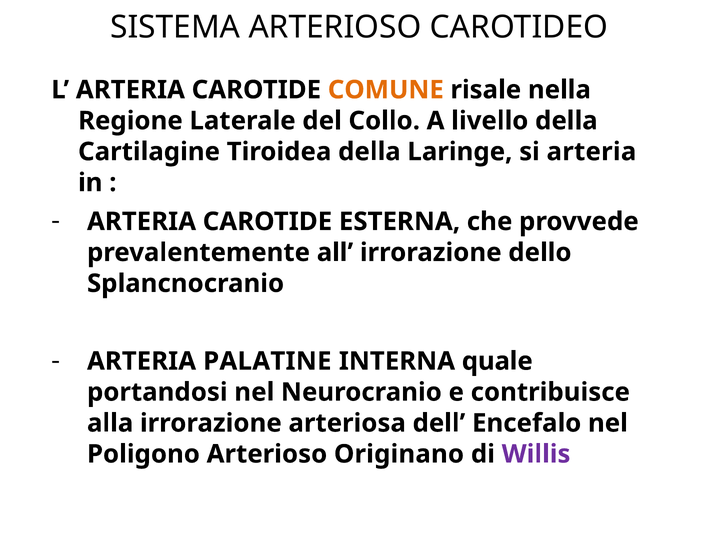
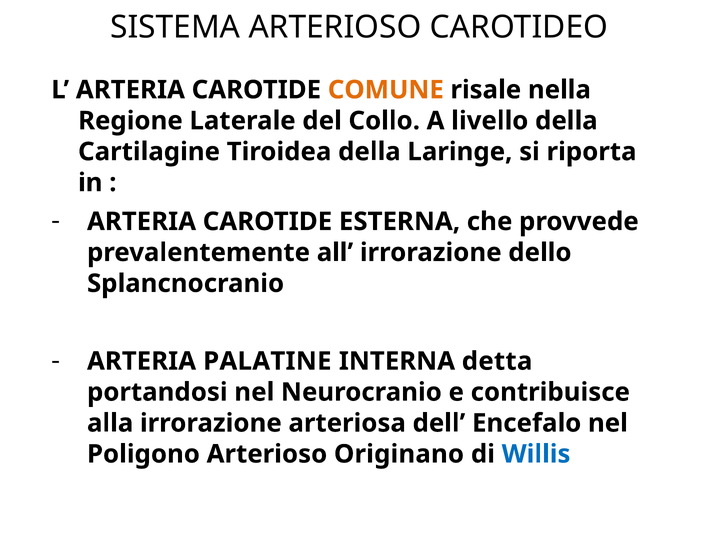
si arteria: arteria -> riporta (592, 152)
quale: quale -> detta (497, 361)
Willis colour: purple -> blue (536, 454)
